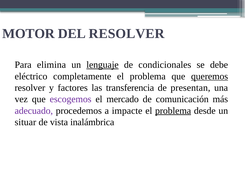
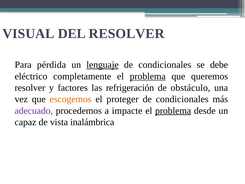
MOTOR: MOTOR -> VISUAL (28, 34)
elimina: elimina -> pérdida (51, 65)
problema underline: none -> present (148, 76)
queremos underline: present -> none (210, 76)
transferencia: transferencia -> refrigeración (130, 88)
presentan: presentan -> obstáculo (190, 88)
escogemos colour: purple -> orange (71, 99)
mercado: mercado -> proteger (123, 99)
comunicación: comunicación -> condicionales (182, 99)
situar: situar -> capaz (25, 122)
